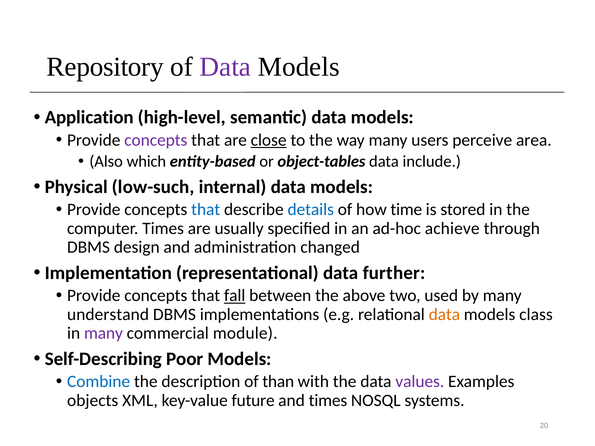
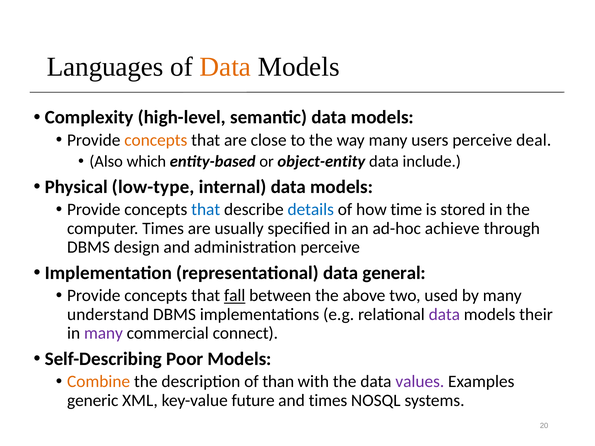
Repository: Repository -> Languages (105, 67)
Data colour: purple -> orange (225, 67)
Application: Application -> Complexity (89, 117)
concepts colour: purple -> orange (156, 140)
close underline: present -> none (269, 140)
area: area -> deal (534, 140)
object-tables: object-tables -> object-entity (321, 162)
low-such: low-such -> low-type (153, 187)
administration changed: changed -> perceive (330, 247)
further: further -> general (394, 273)
data colour: orange -> purple (444, 314)
class: class -> their (536, 314)
module: module -> connect (245, 333)
Combine colour: blue -> orange (99, 382)
objects: objects -> generic (93, 401)
